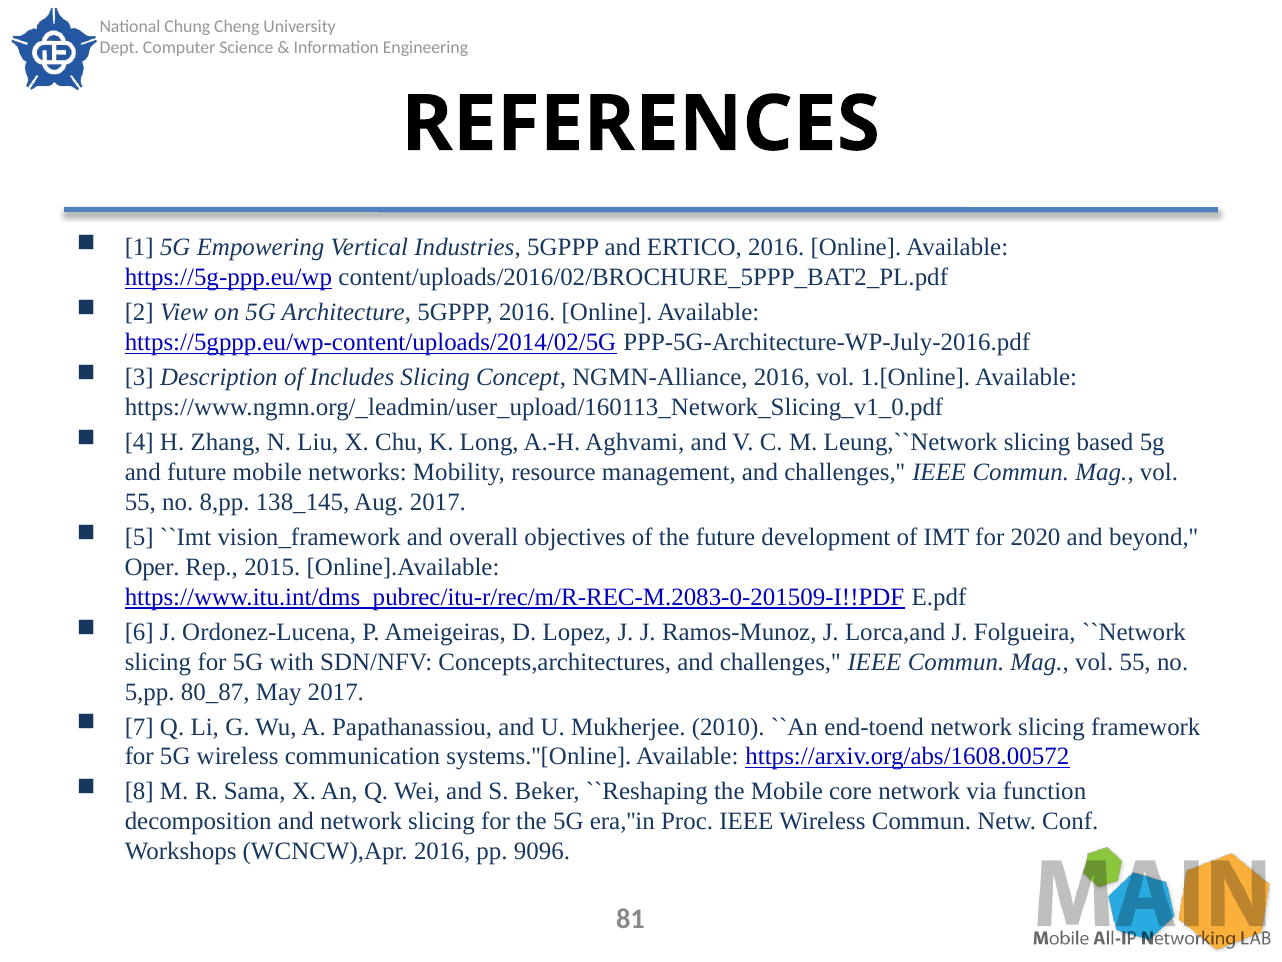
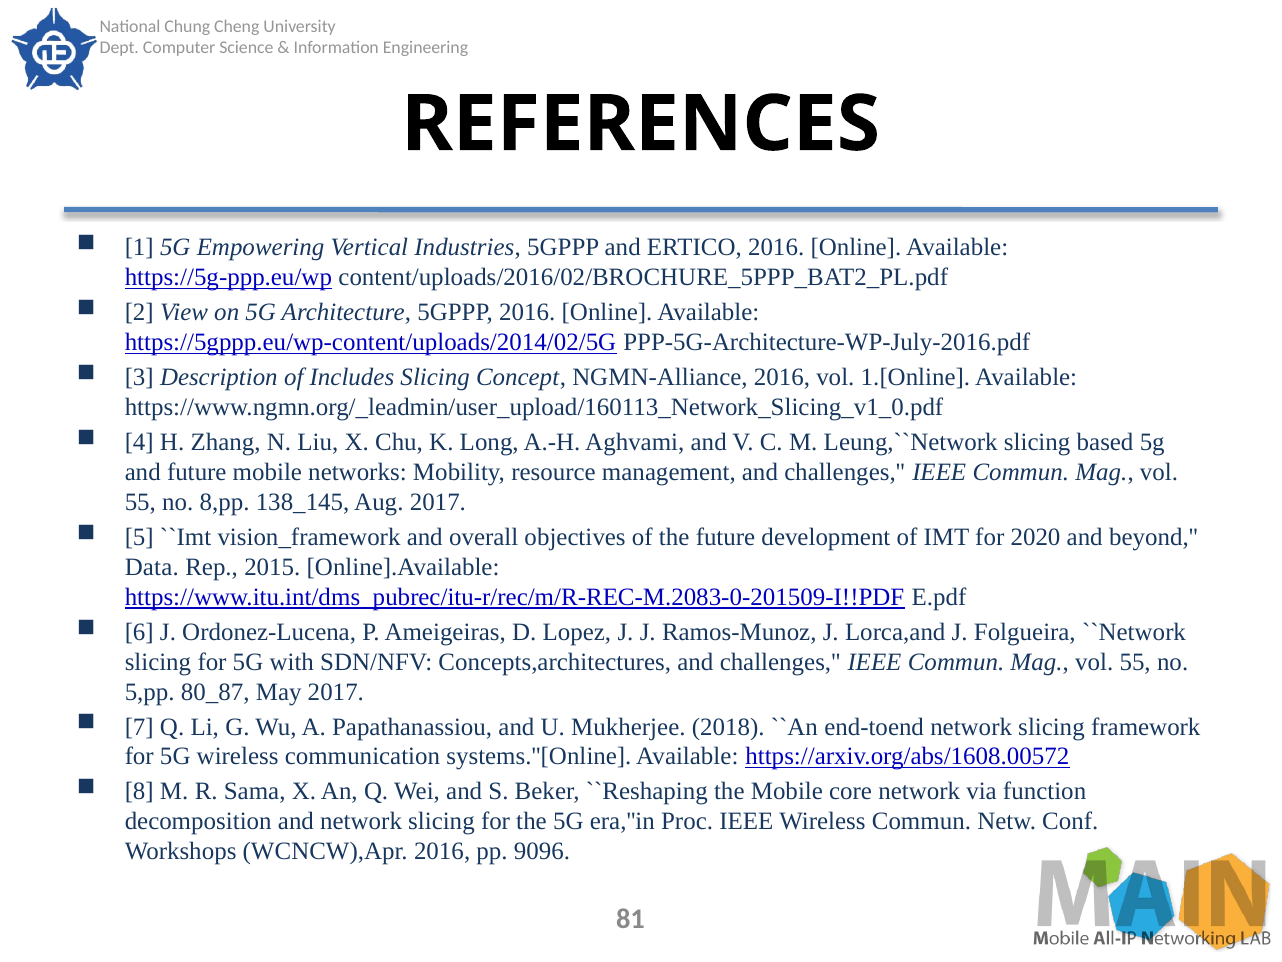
Oper: Oper -> Data (152, 567)
2010: 2010 -> 2018 (728, 726)
